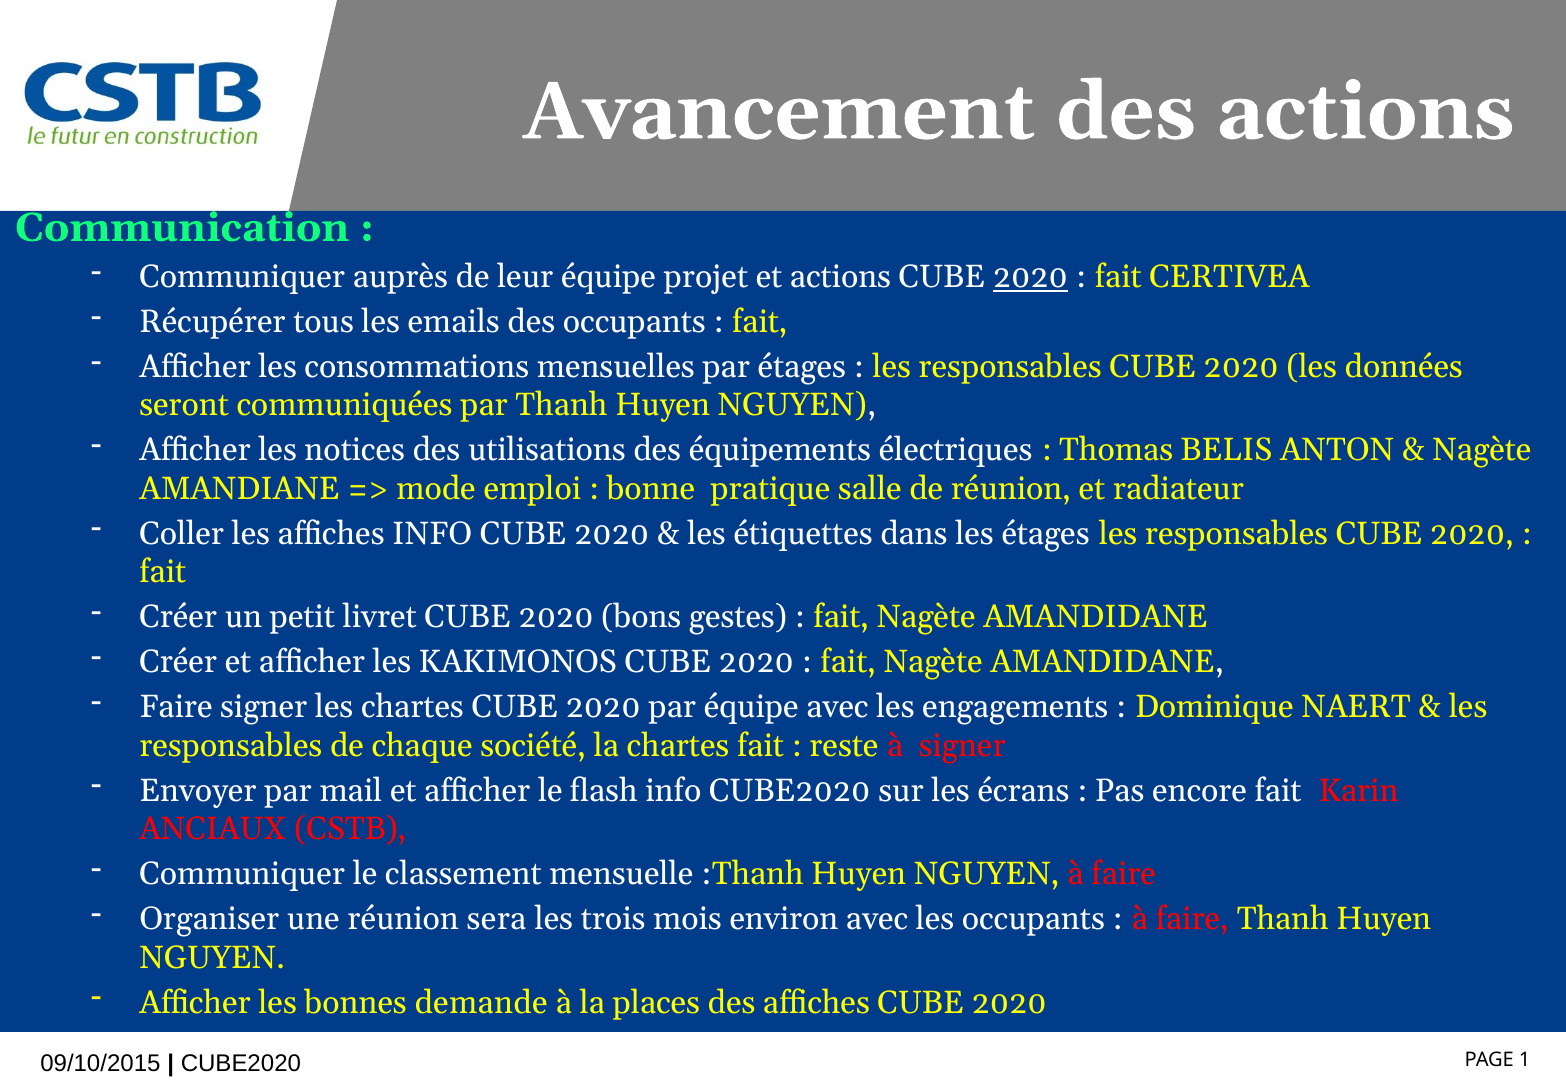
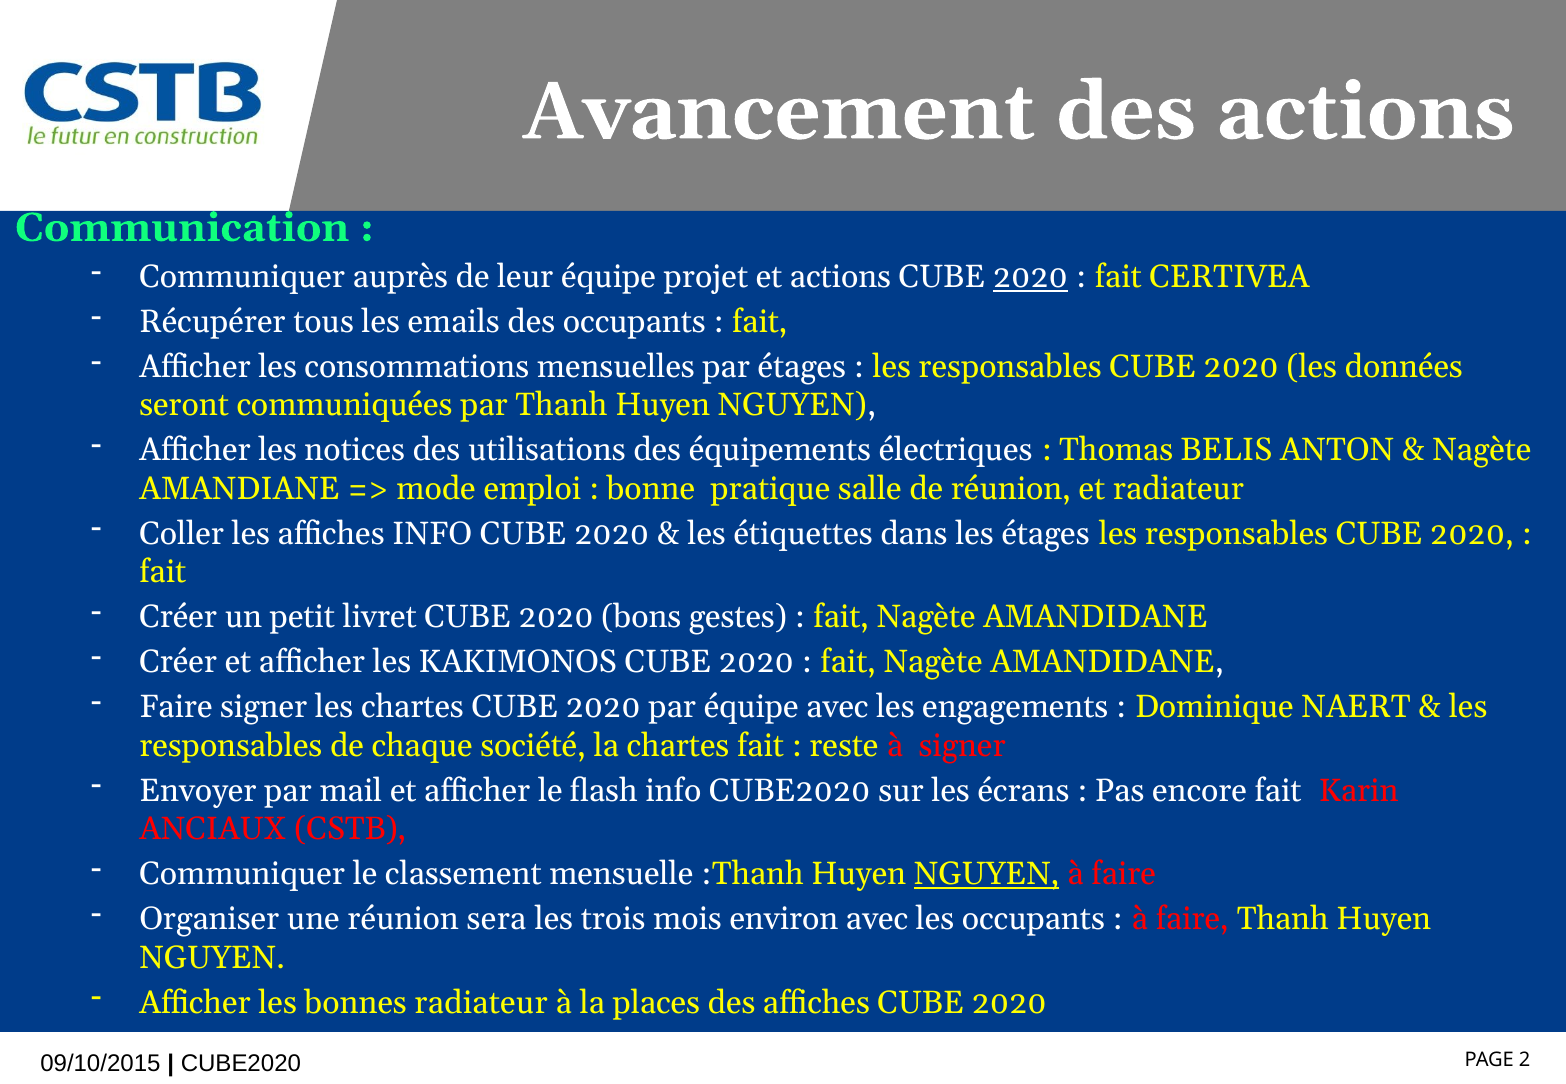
NGUYEN underline: none -> present (987, 874)
bonnes demande: demande -> radiateur (481, 1003)
1: 1 -> 2 (1525, 1060)
